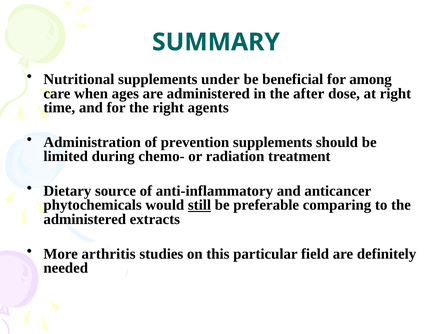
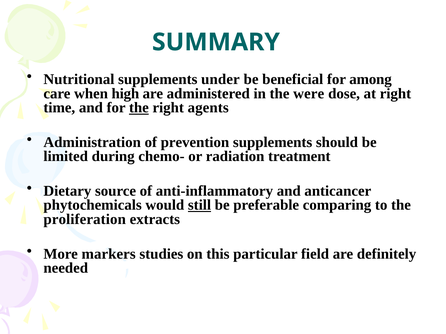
ages: ages -> high (125, 94)
after: after -> were (309, 94)
the underline: none -> present (139, 108)
administered: administered -> proliferation (85, 220)
arthritis: arthritis -> markers (109, 254)
